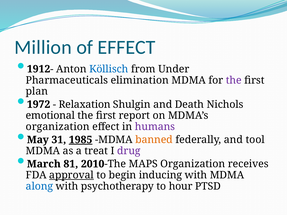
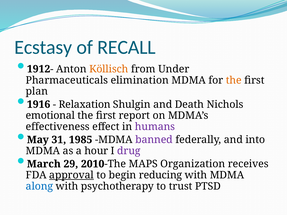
Million: Million -> Ecstasy (43, 47)
of EFFECT: EFFECT -> RECALL (127, 47)
Köllisch colour: blue -> orange (109, 69)
the colour: purple -> orange (234, 80)
1972: 1972 -> 1916 (39, 105)
organization: organization -> effectiveness (58, 127)
1985 underline: present -> none (81, 140)
banned colour: orange -> purple (154, 140)
tool: tool -> into (255, 140)
treat: treat -> hour (96, 151)
81: 81 -> 29 (71, 164)
inducing: inducing -> reducing (160, 175)
hour: hour -> trust (181, 187)
